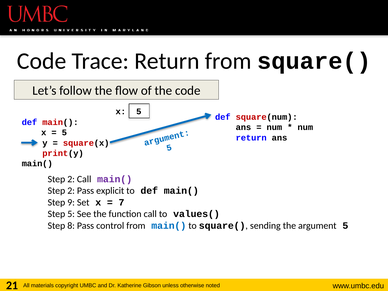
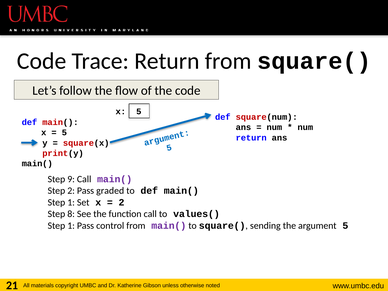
2: 2 -> 9 (71, 179)
explicit: explicit -> graded (110, 191)
9: 9 -> 1 (71, 202)
7: 7 -> 2 (122, 202)
Step 5: 5 -> 8 (71, 214)
8: 8 -> 1 (71, 226)
main( colour: blue -> purple (169, 226)
